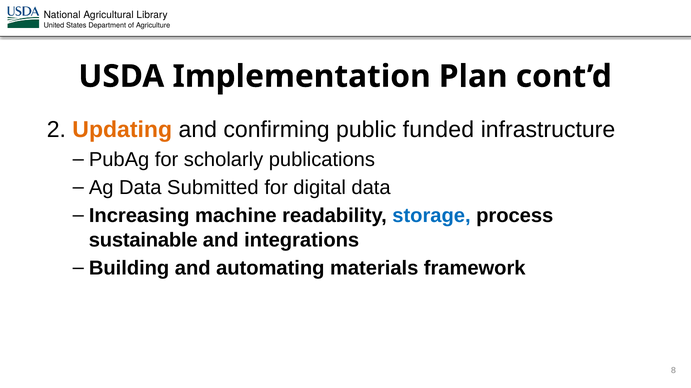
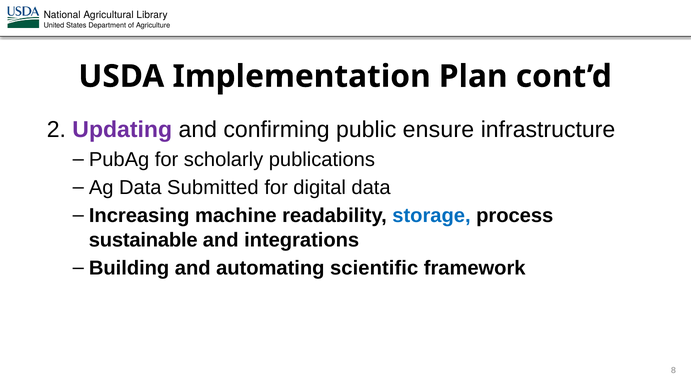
Updating colour: orange -> purple (122, 130)
funded: funded -> ensure (438, 130)
materials: materials -> scientific (374, 269)
